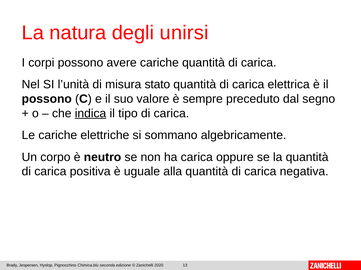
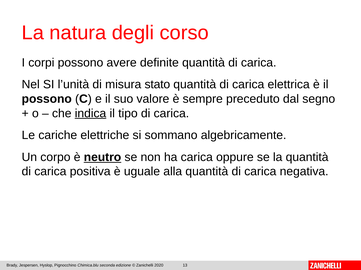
unirsi: unirsi -> corso (184, 33)
avere cariche: cariche -> definite (159, 63)
neutro underline: none -> present (103, 158)
